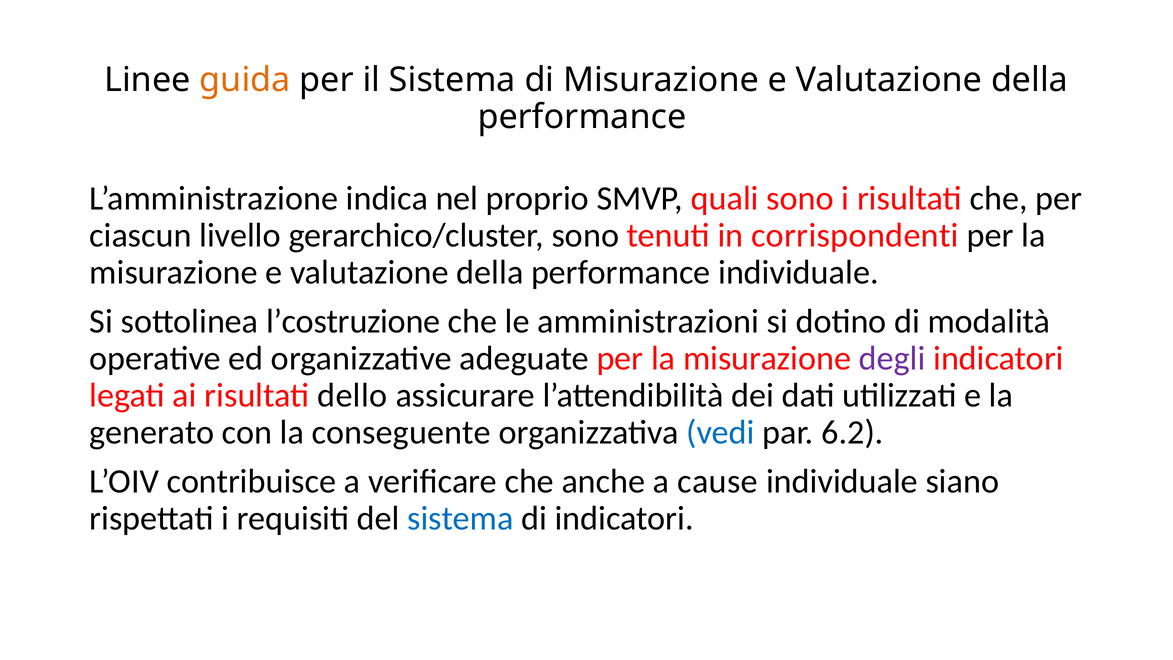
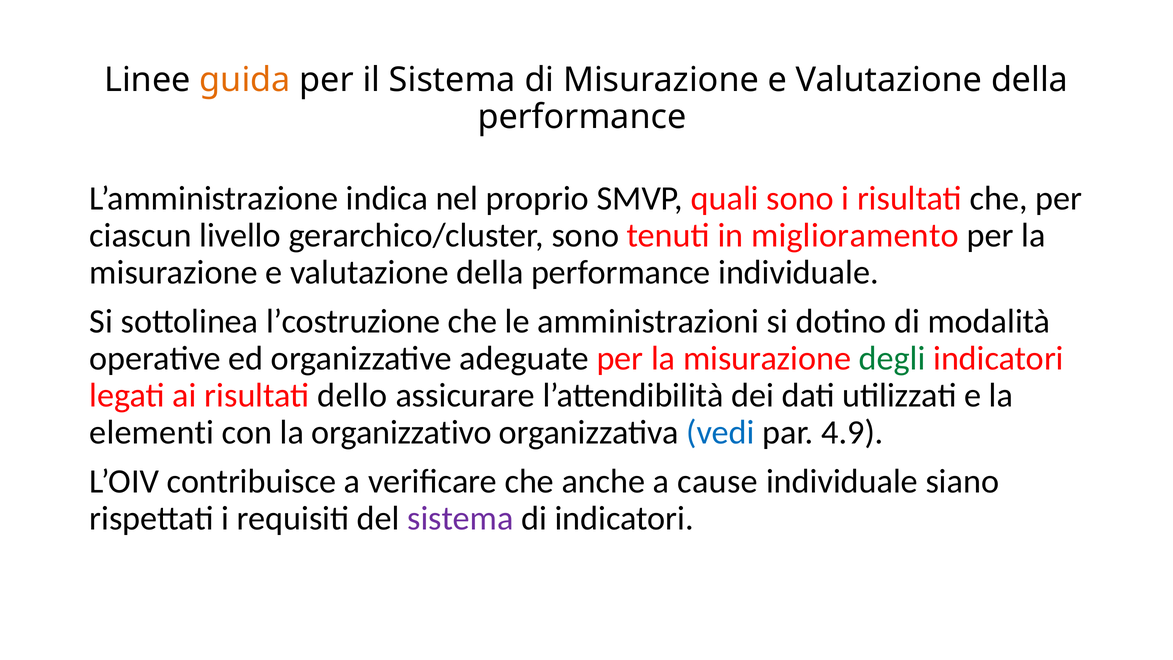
corrispondenti: corrispondenti -> miglioramento (855, 235)
degli colour: purple -> green (892, 358)
generato: generato -> elementi (152, 432)
conseguente: conseguente -> organizzativo (402, 432)
6.2: 6.2 -> 4.9 (852, 432)
sistema colour: blue -> purple (460, 518)
